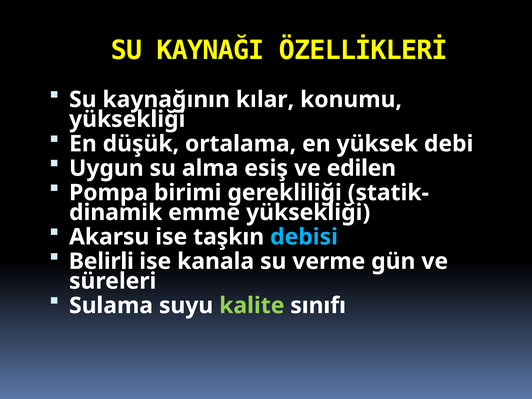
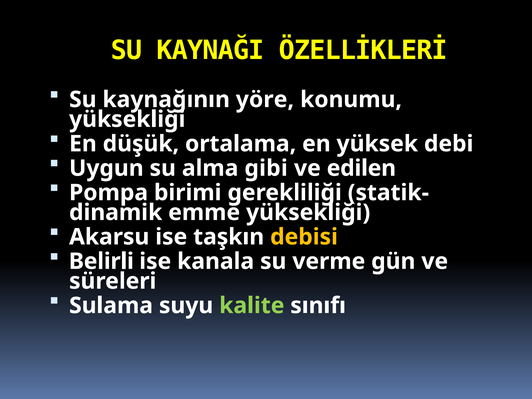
kılar: kılar -> yöre (265, 100)
esiş: esiş -> gibi (266, 168)
debisi colour: light blue -> yellow (304, 237)
